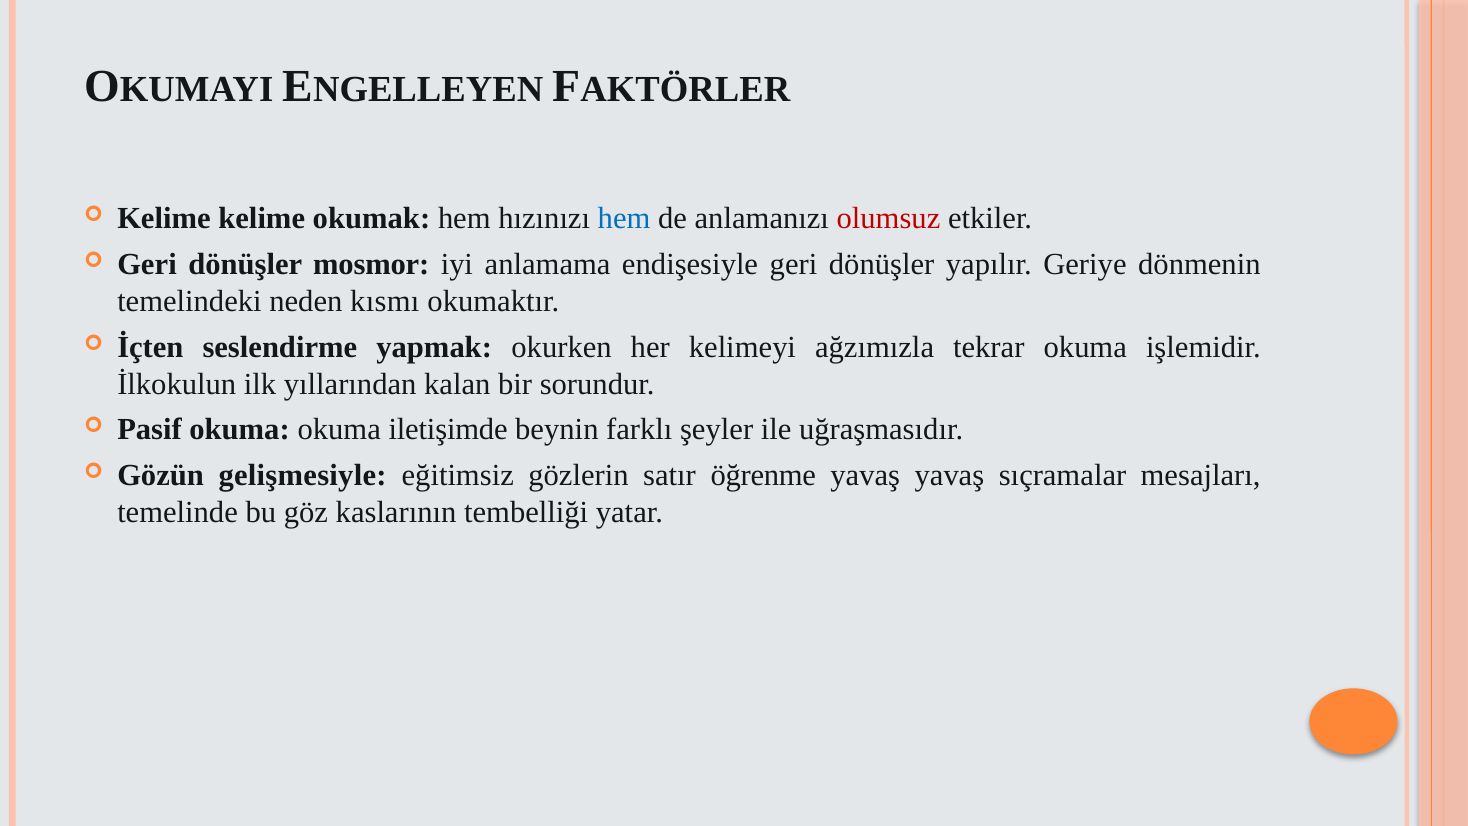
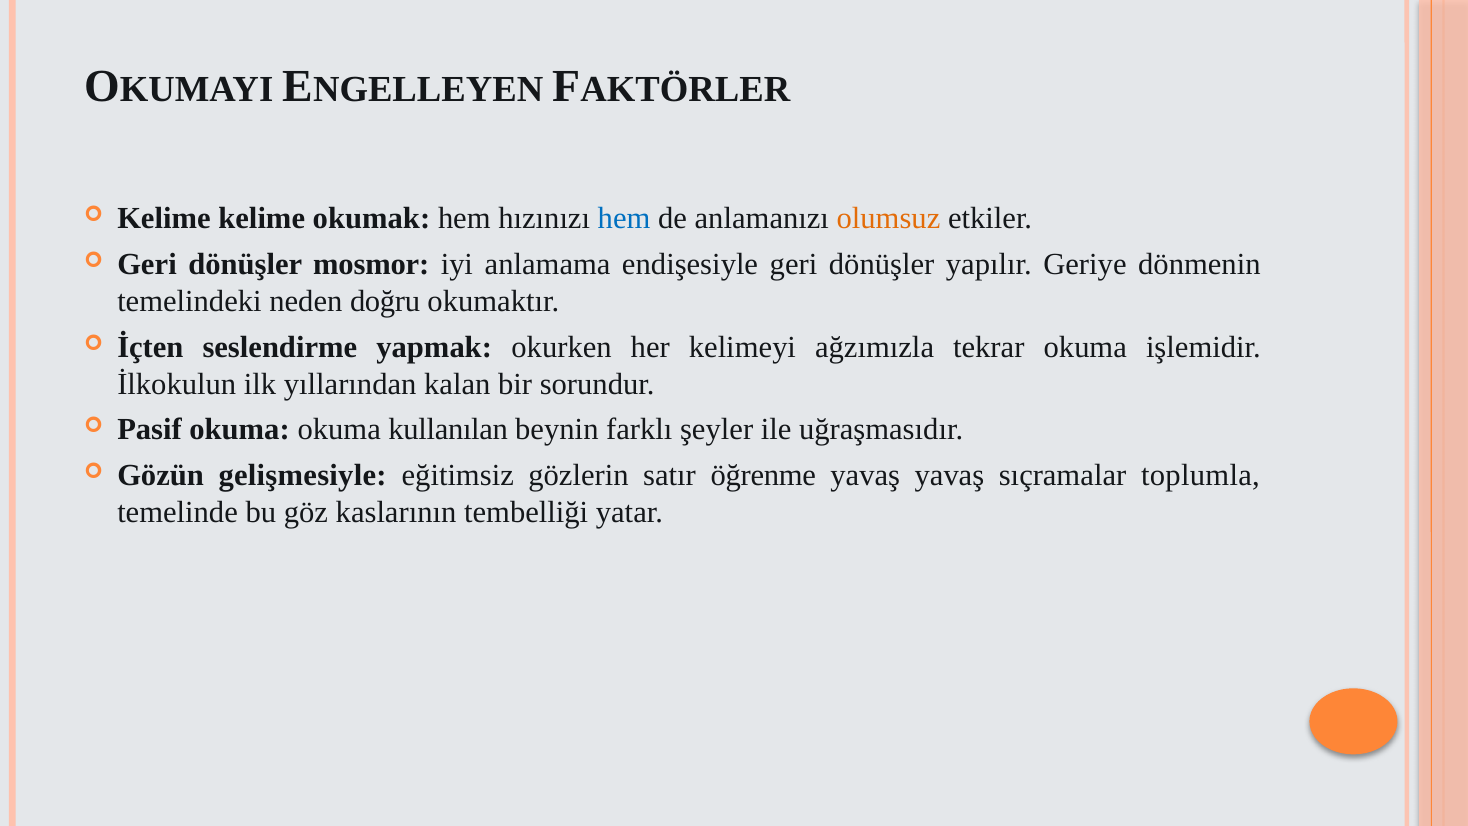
olumsuz colour: red -> orange (888, 219)
kısmı: kısmı -> doğru (385, 301)
iletişimde: iletişimde -> kullanılan (448, 430)
mesajları: mesajları -> toplumla (1200, 476)
